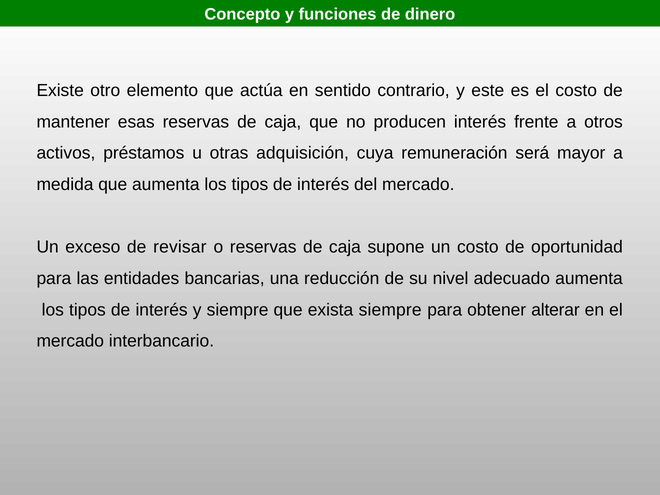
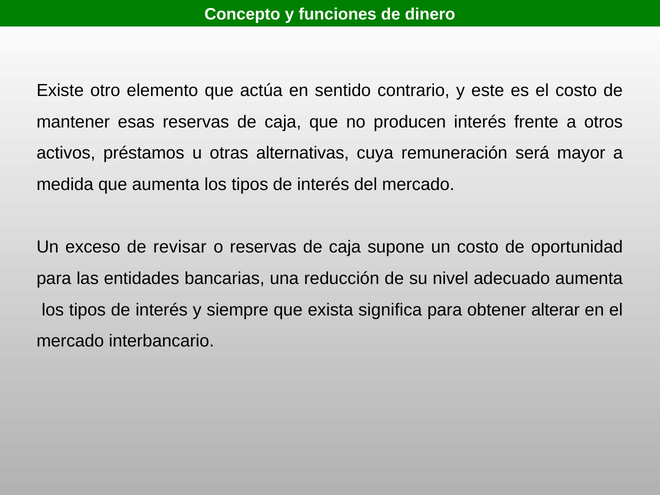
adquisición: adquisición -> alternativas (303, 153)
exista siempre: siempre -> significa (390, 310)
